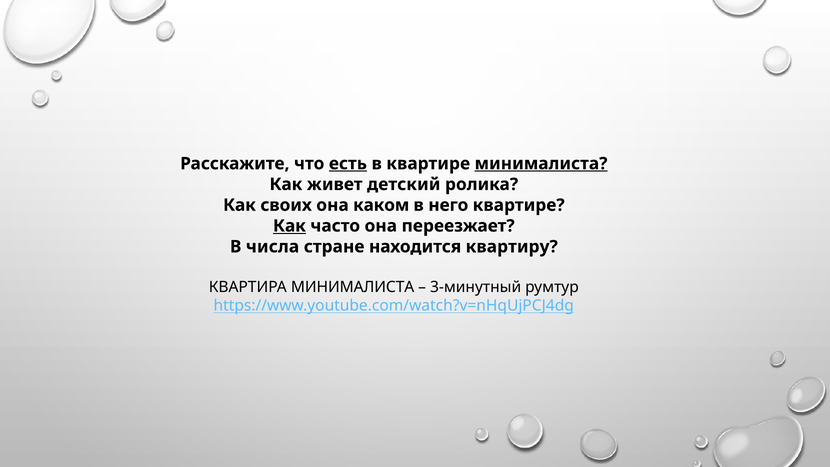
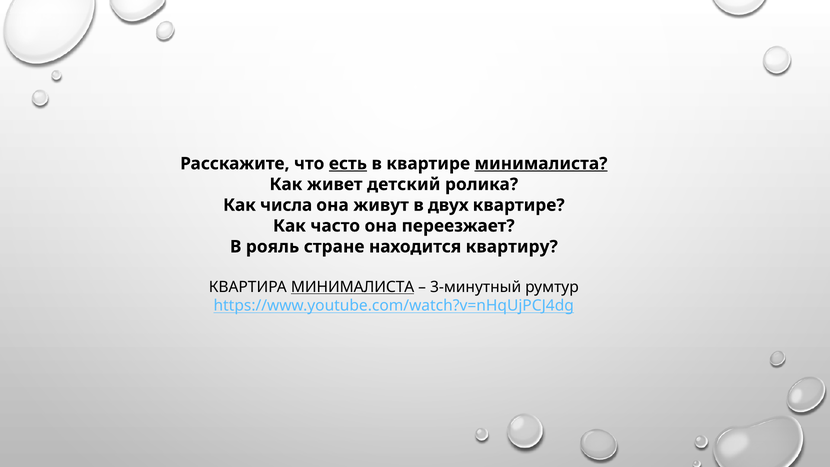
своих: своих -> числа (286, 205)
каком: каком -> живут (381, 205)
него: него -> двух (448, 205)
Как underline: present -> none (289, 226)
числа: числа -> рояль (273, 247)
МИНИМАЛИСТА underline: none -> present (353, 287)
